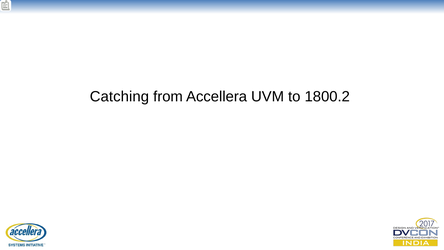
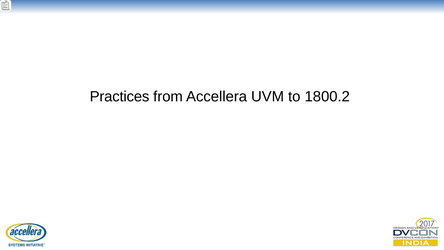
Catching: Catching -> Practices (120, 96)
